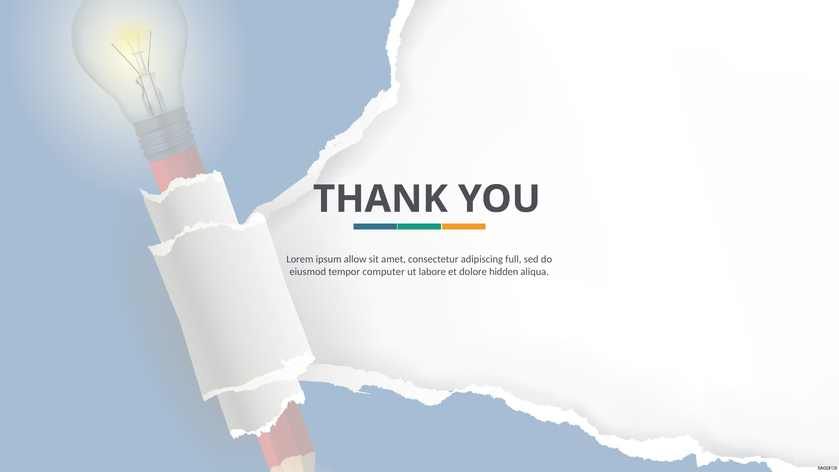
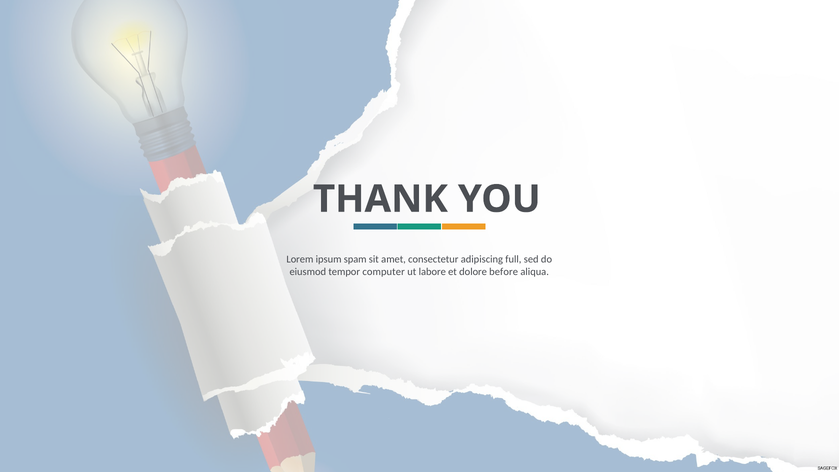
allow: allow -> spam (355, 259)
hidden: hidden -> before (504, 272)
